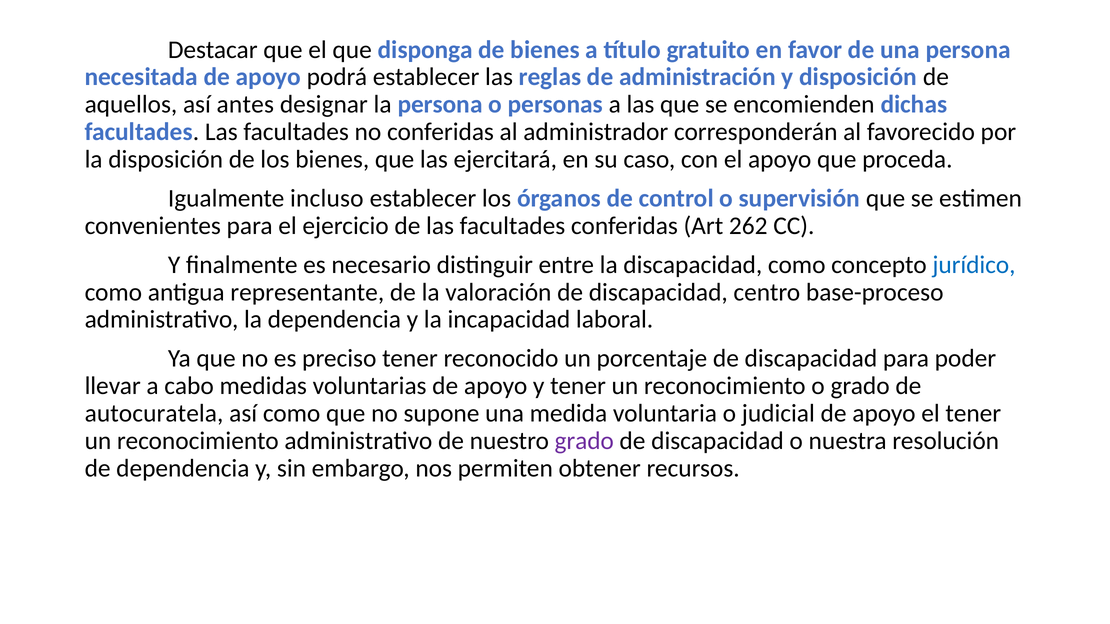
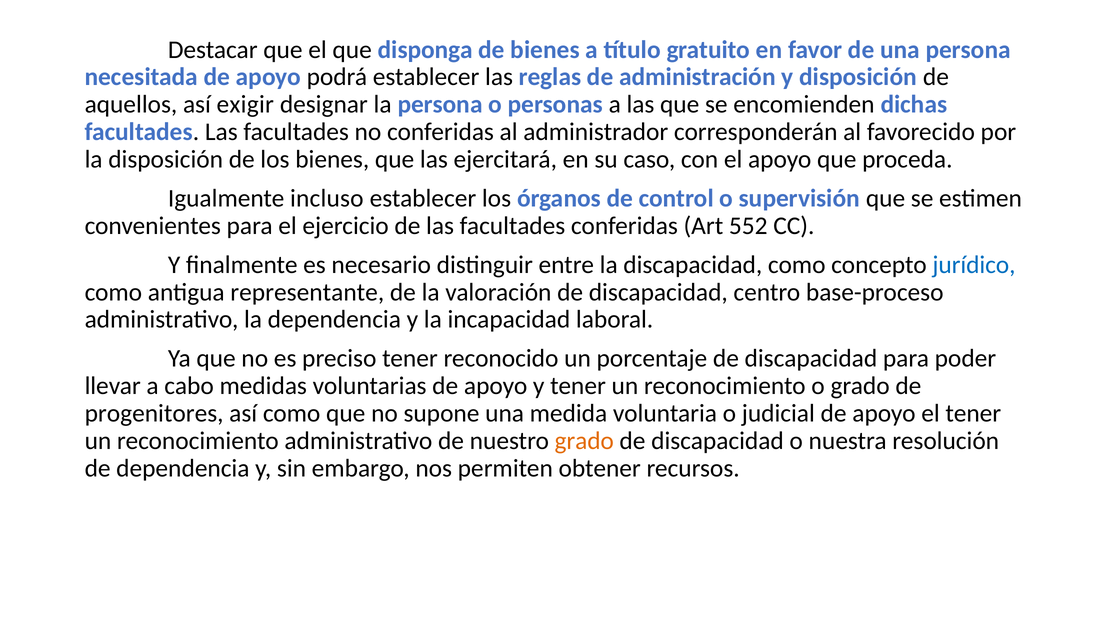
antes: antes -> exigir (245, 105)
262: 262 -> 552 (748, 226)
autocuratela: autocuratela -> progenitores (154, 414)
grado colour: purple -> orange (584, 441)
